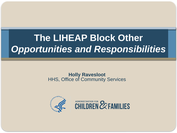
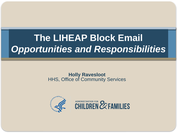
Other: Other -> Email (130, 38)
